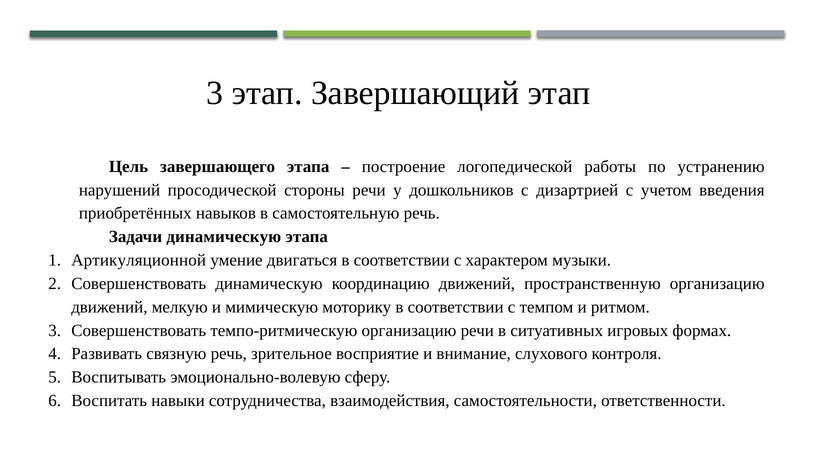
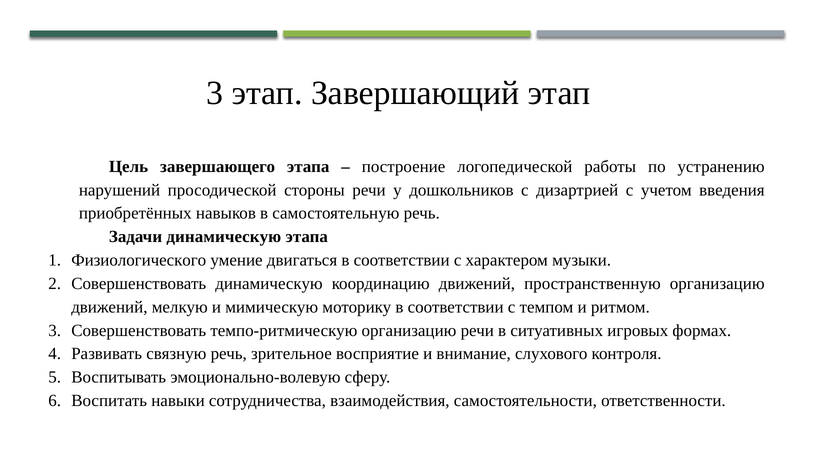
Артикуляционной: Артикуляционной -> Физиологического (139, 260)
